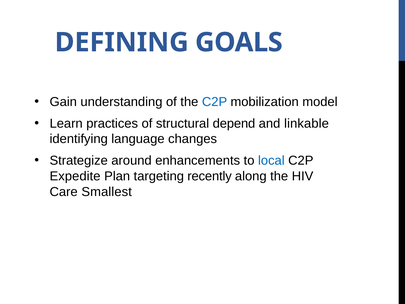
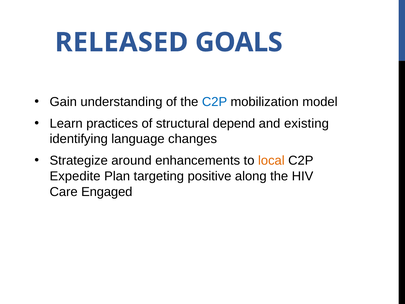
DEFINING: DEFINING -> RELEASED (122, 42)
linkable: linkable -> existing (307, 123)
local colour: blue -> orange (271, 160)
recently: recently -> positive (210, 176)
Smallest: Smallest -> Engaged (107, 192)
